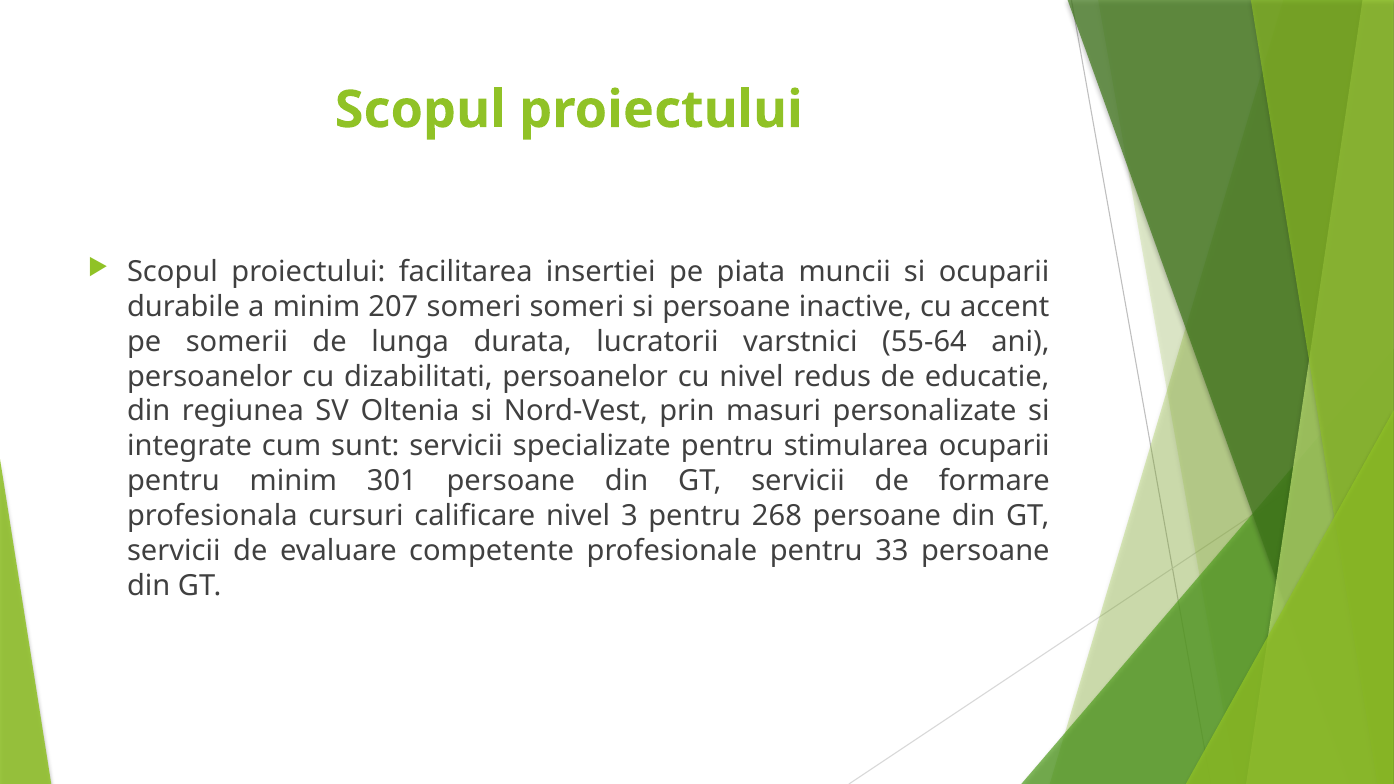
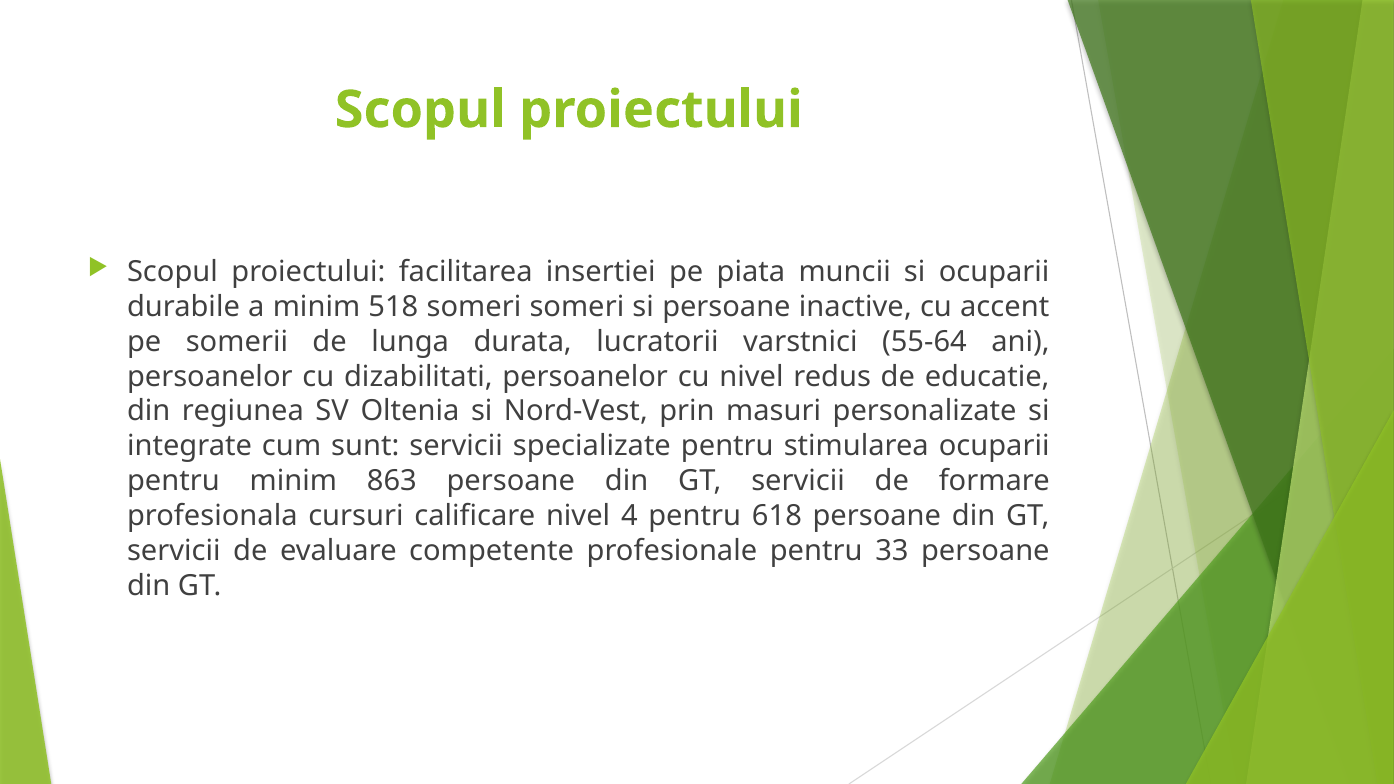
207: 207 -> 518 (393, 307)
301: 301 -> 863 (392, 481)
3: 3 -> 4 (629, 516)
268: 268 -> 618 (777, 516)
